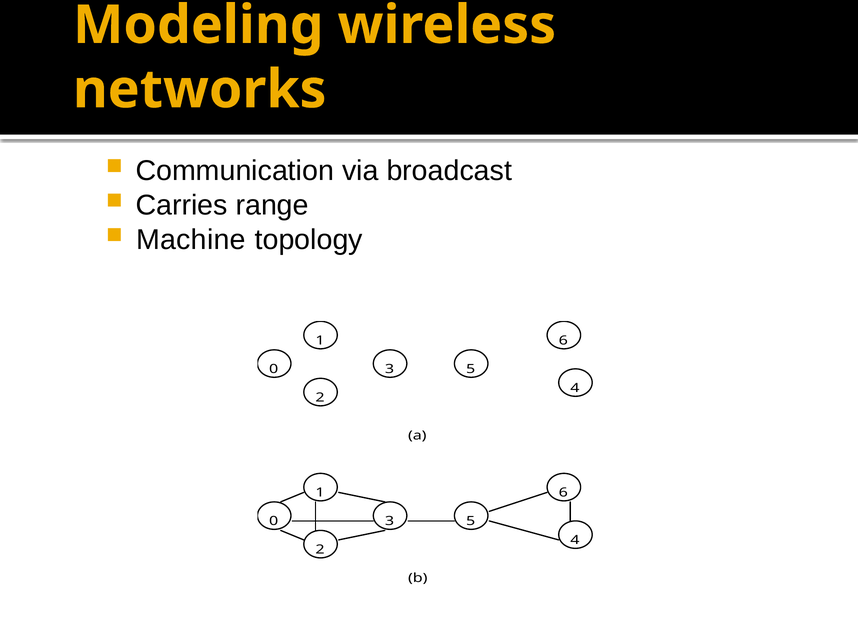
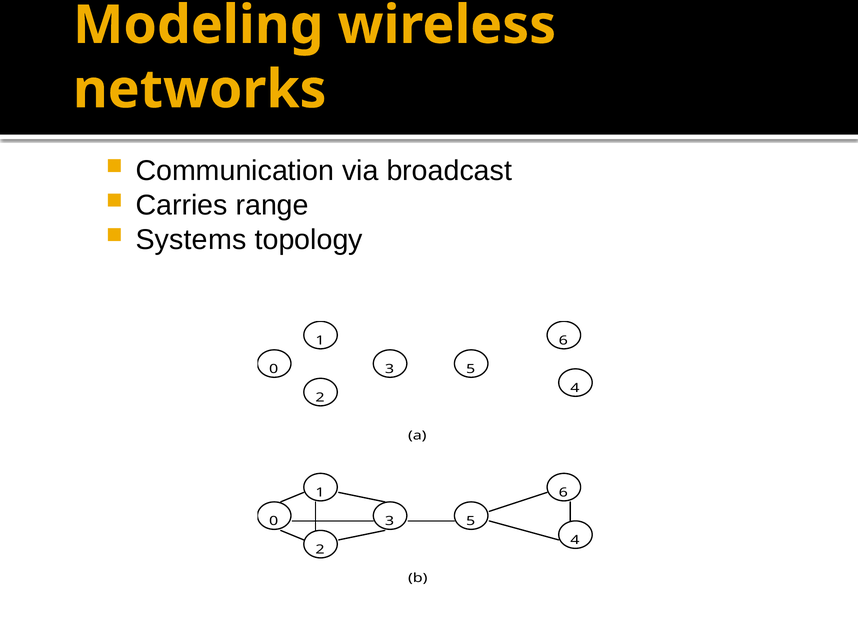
Machine: Machine -> Systems (191, 239)
